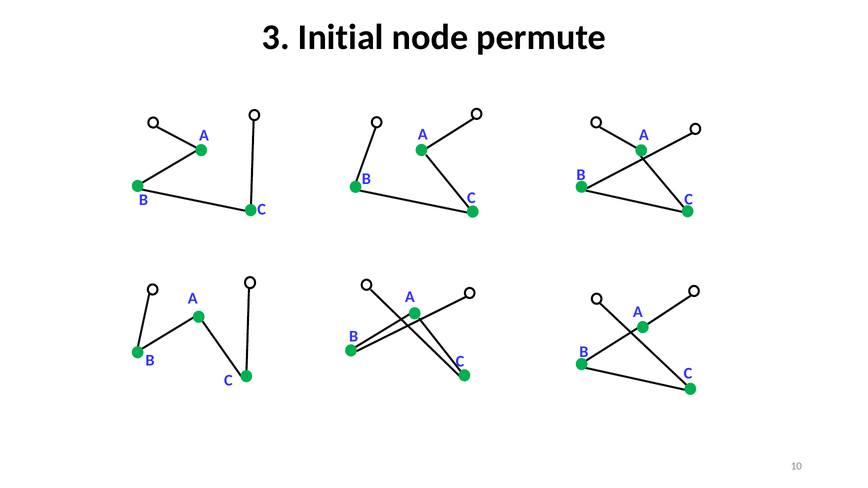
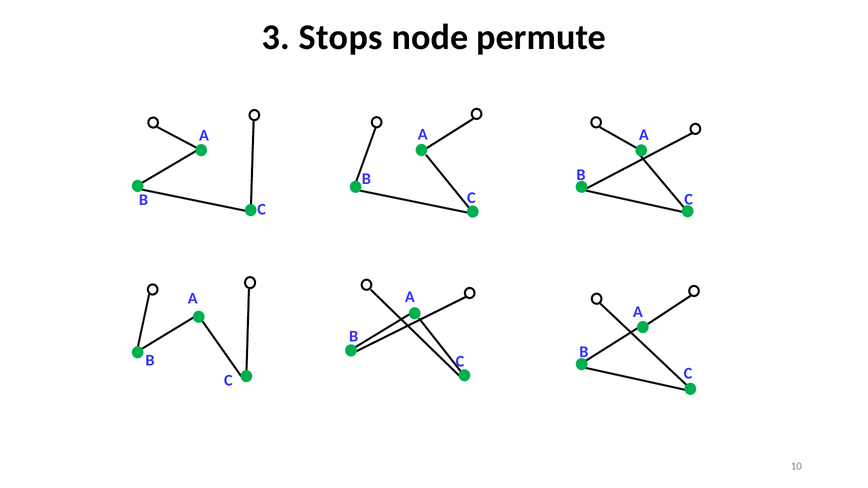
Initial: Initial -> Stops (341, 37)
